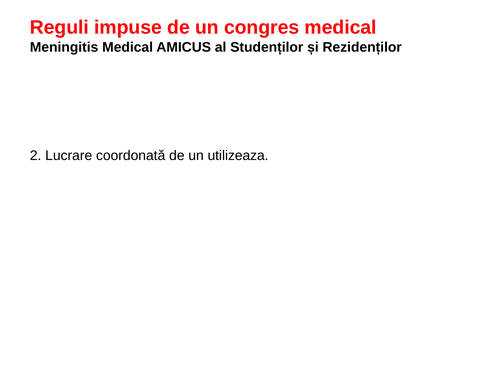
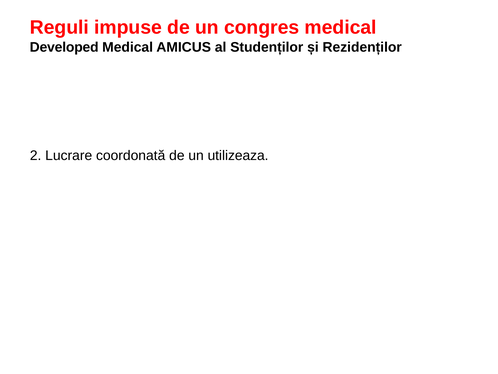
Meningitis: Meningitis -> Developed (64, 47)
